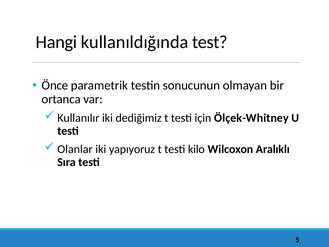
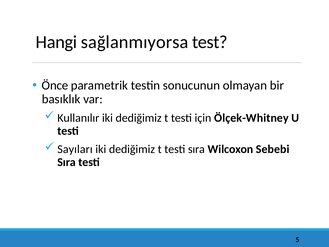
kullanıldığında: kullanıldığında -> sağlanmıyorsa (135, 42)
ortanca: ortanca -> basıklık (61, 99)
Olanlar: Olanlar -> Sayıları (75, 149)
yapıyoruz: yapıyoruz -> dediğimiz (132, 149)
testi kilo: kilo -> sıra (196, 149)
Aralıklı: Aralıklı -> Sebebi (273, 149)
